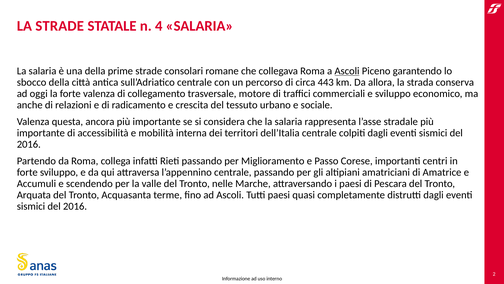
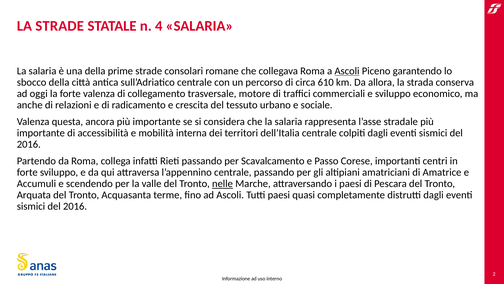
443: 443 -> 610 (326, 82)
Miglioramento: Miglioramento -> Scavalcamento (273, 161)
nelle underline: none -> present (222, 183)
